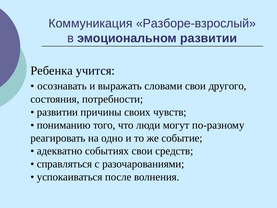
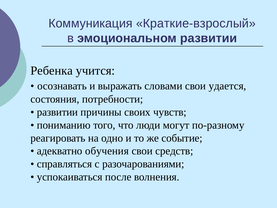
Разборе-взрослый: Разборе-взрослый -> Краткие-взрослый (196, 23)
другого: другого -> удается (227, 86)
событиях: событиях -> обучения (107, 151)
